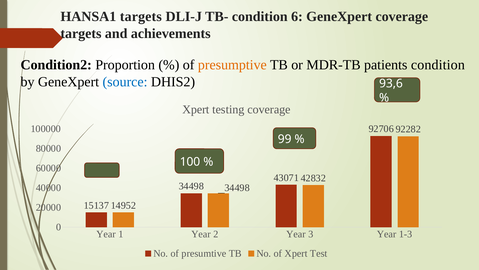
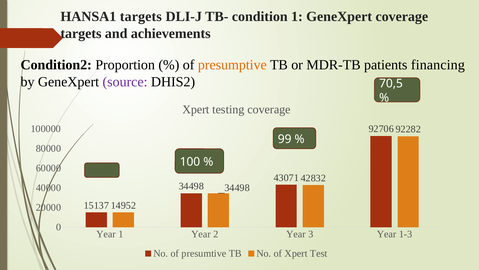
condition 6: 6 -> 1 (297, 17)
patients condition: condition -> financing (438, 65)
source colour: blue -> purple (125, 82)
93,6: 93,6 -> 70,5 (391, 83)
